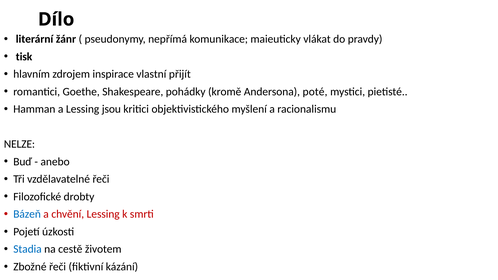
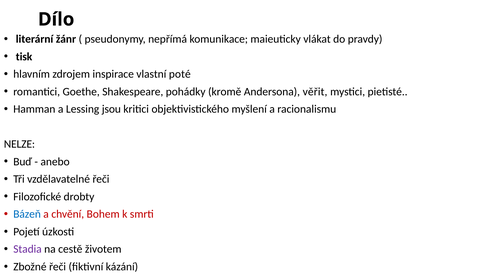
přijít: přijít -> poté (180, 74)
poté: poté -> věřit (315, 92)
chvění Lessing: Lessing -> Bohem (103, 214)
Stadia colour: blue -> purple (27, 249)
